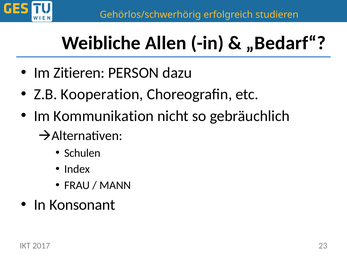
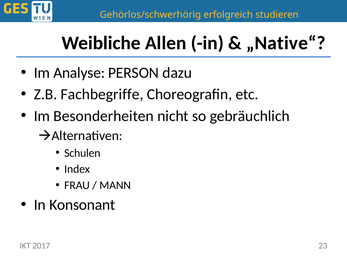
„Bedarf“: „Bedarf“ -> „Native“ (286, 43)
Zitieren: Zitieren -> Analyse (79, 73)
Kooperation: Kooperation -> Fachbegriffe (102, 94)
Kommunikation: Kommunikation -> Besonderheiten (104, 116)
